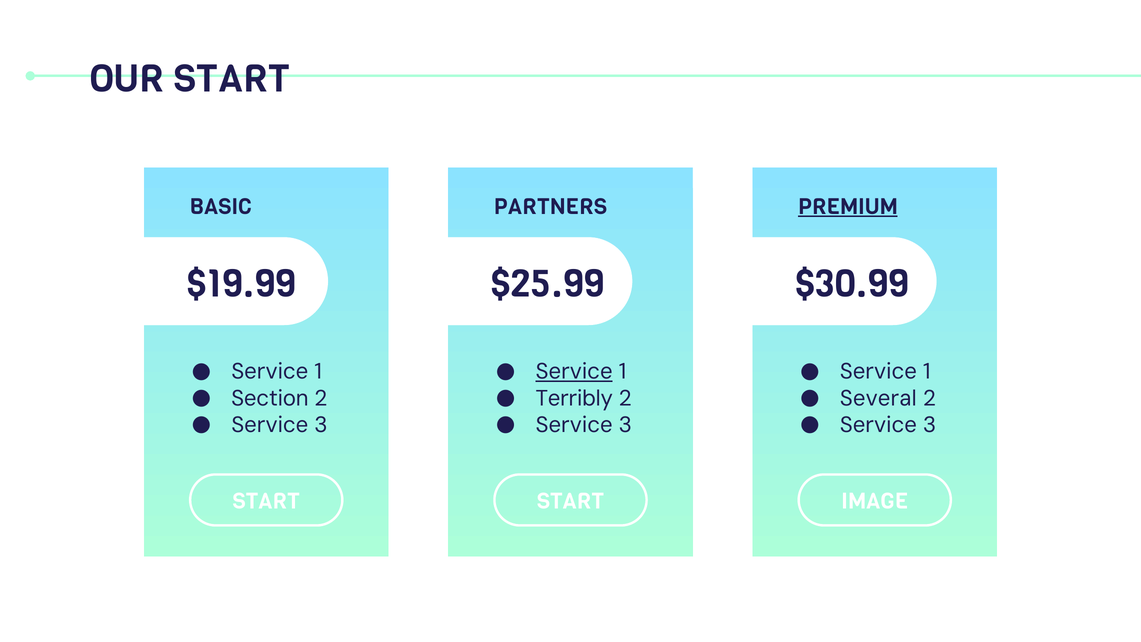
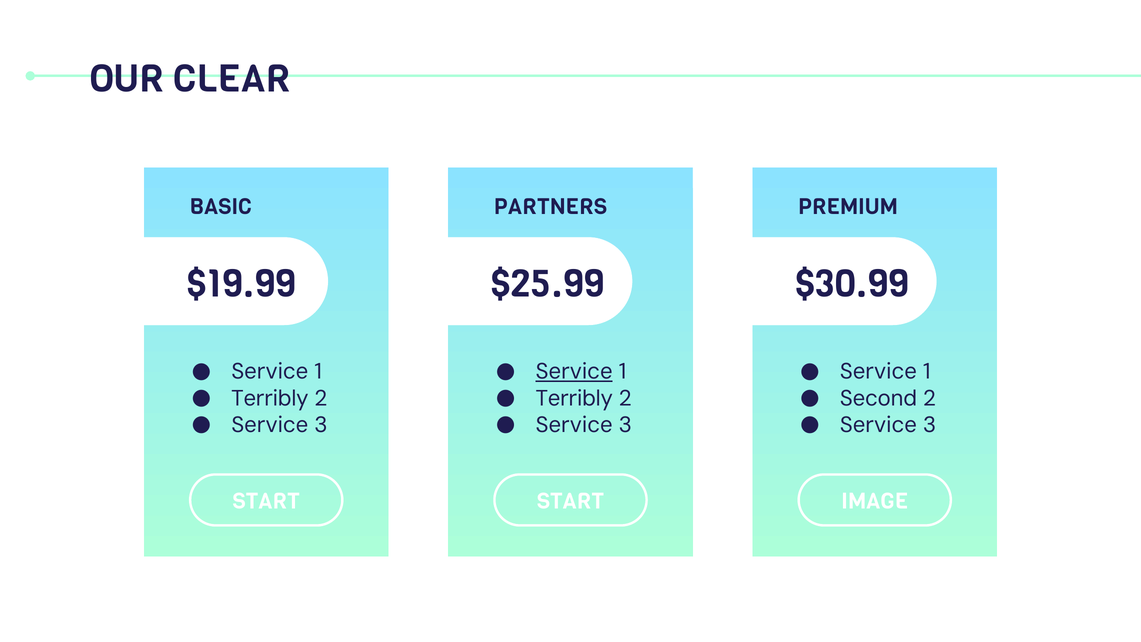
OUR START: START -> CLEAR (232, 79)
PREMIUM underline: present -> none (848, 207)
Section: Section -> Terribly (270, 398)
Several: Several -> Second (878, 398)
